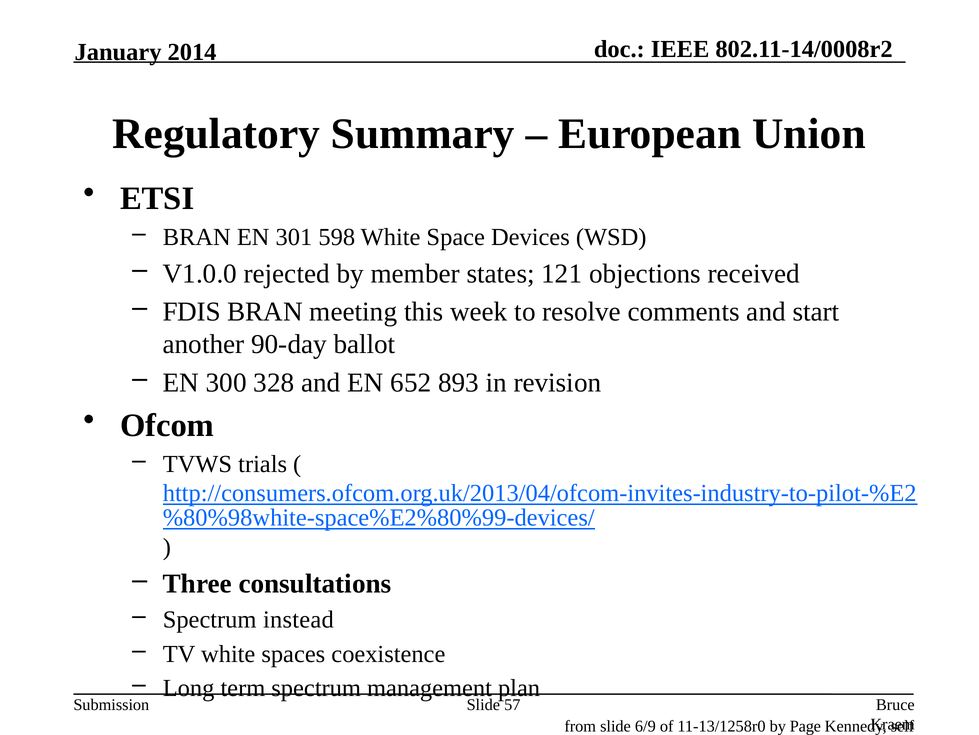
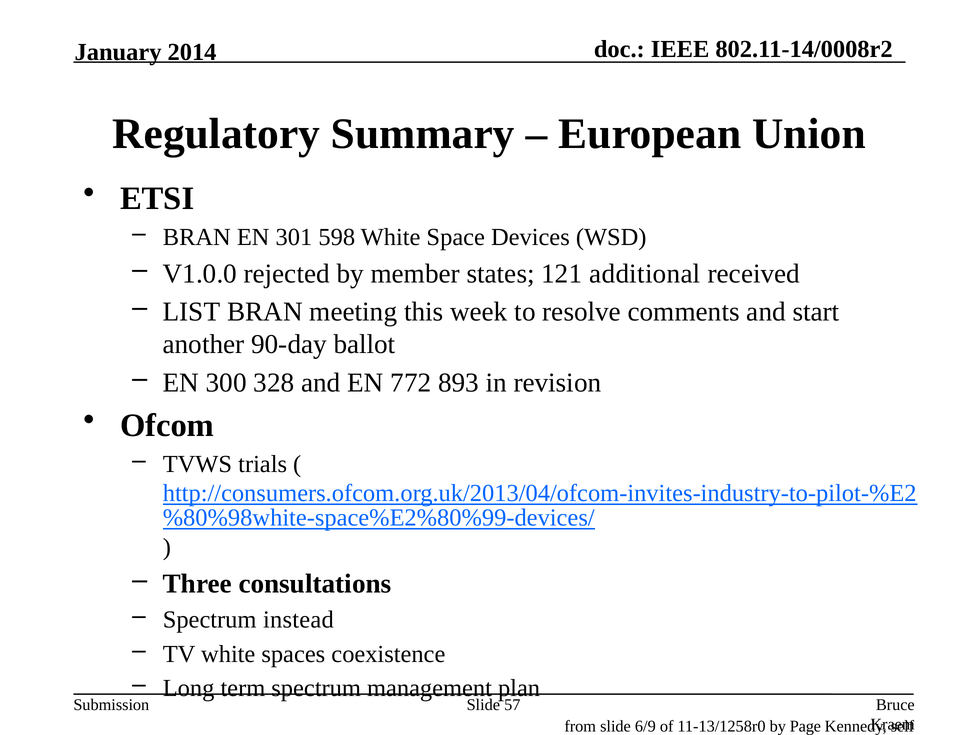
objections: objections -> additional (645, 273)
FDIS: FDIS -> LIST (192, 311)
652: 652 -> 772 (411, 382)
